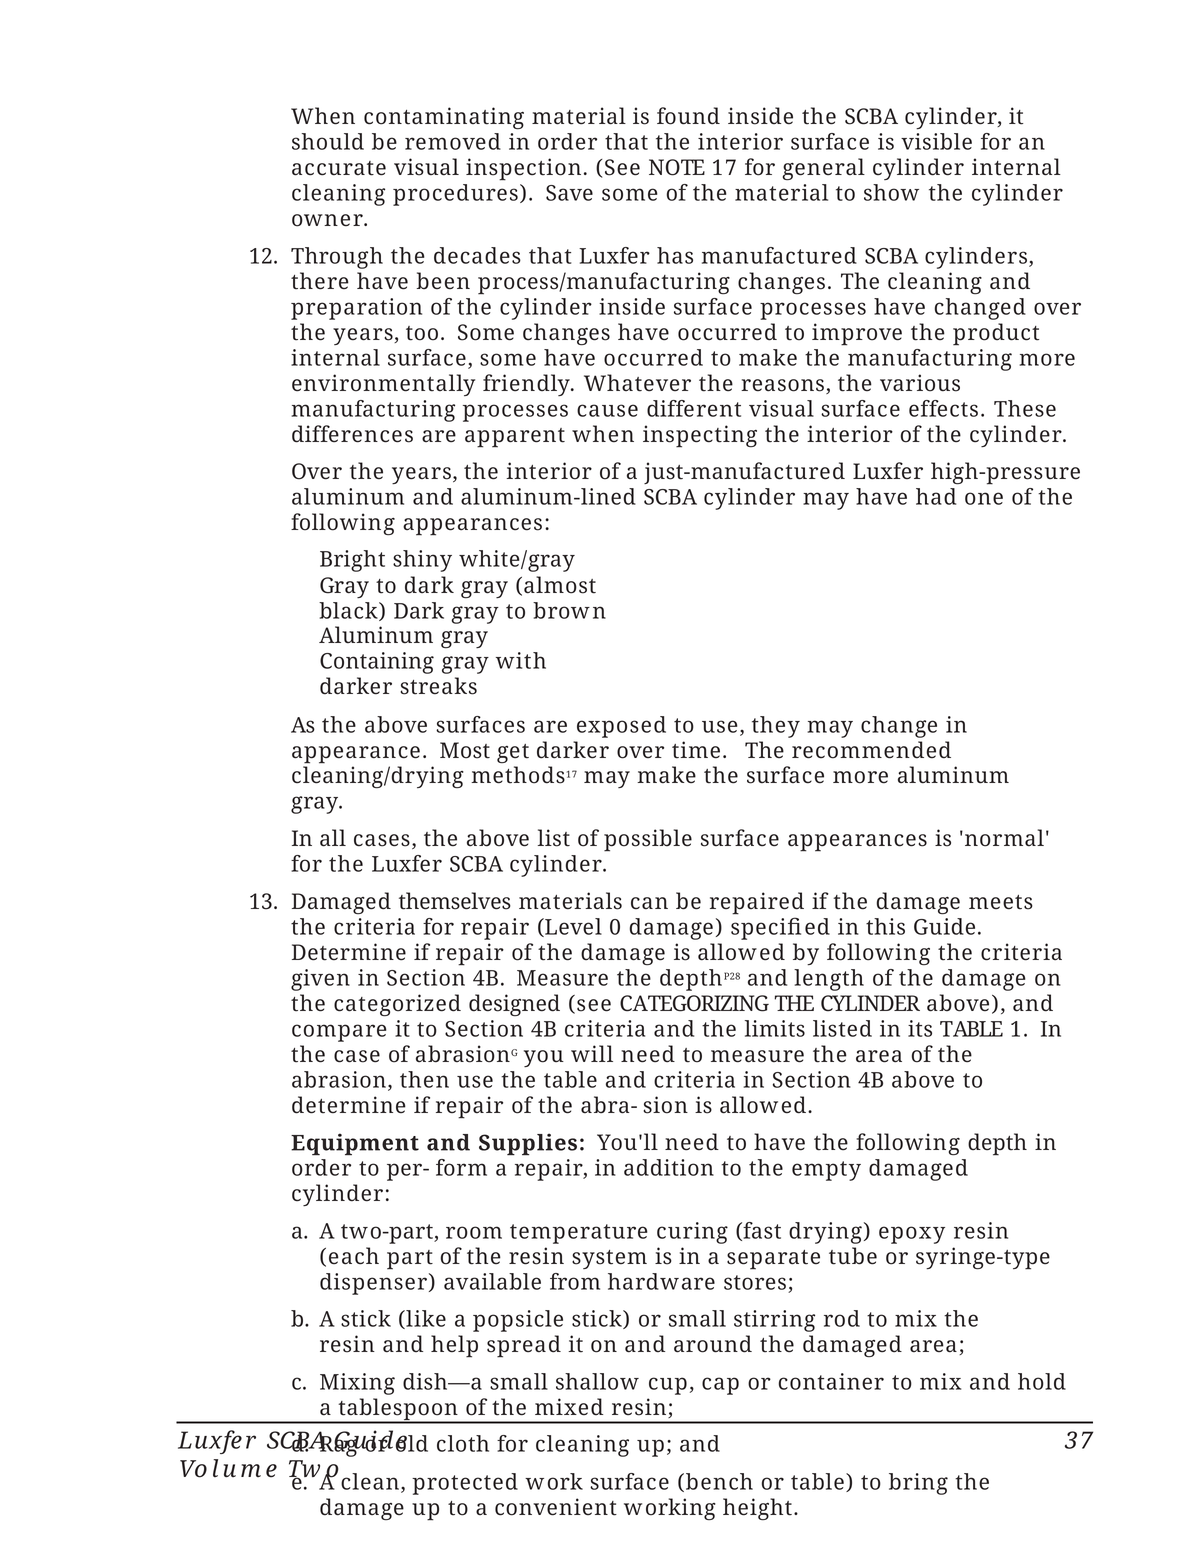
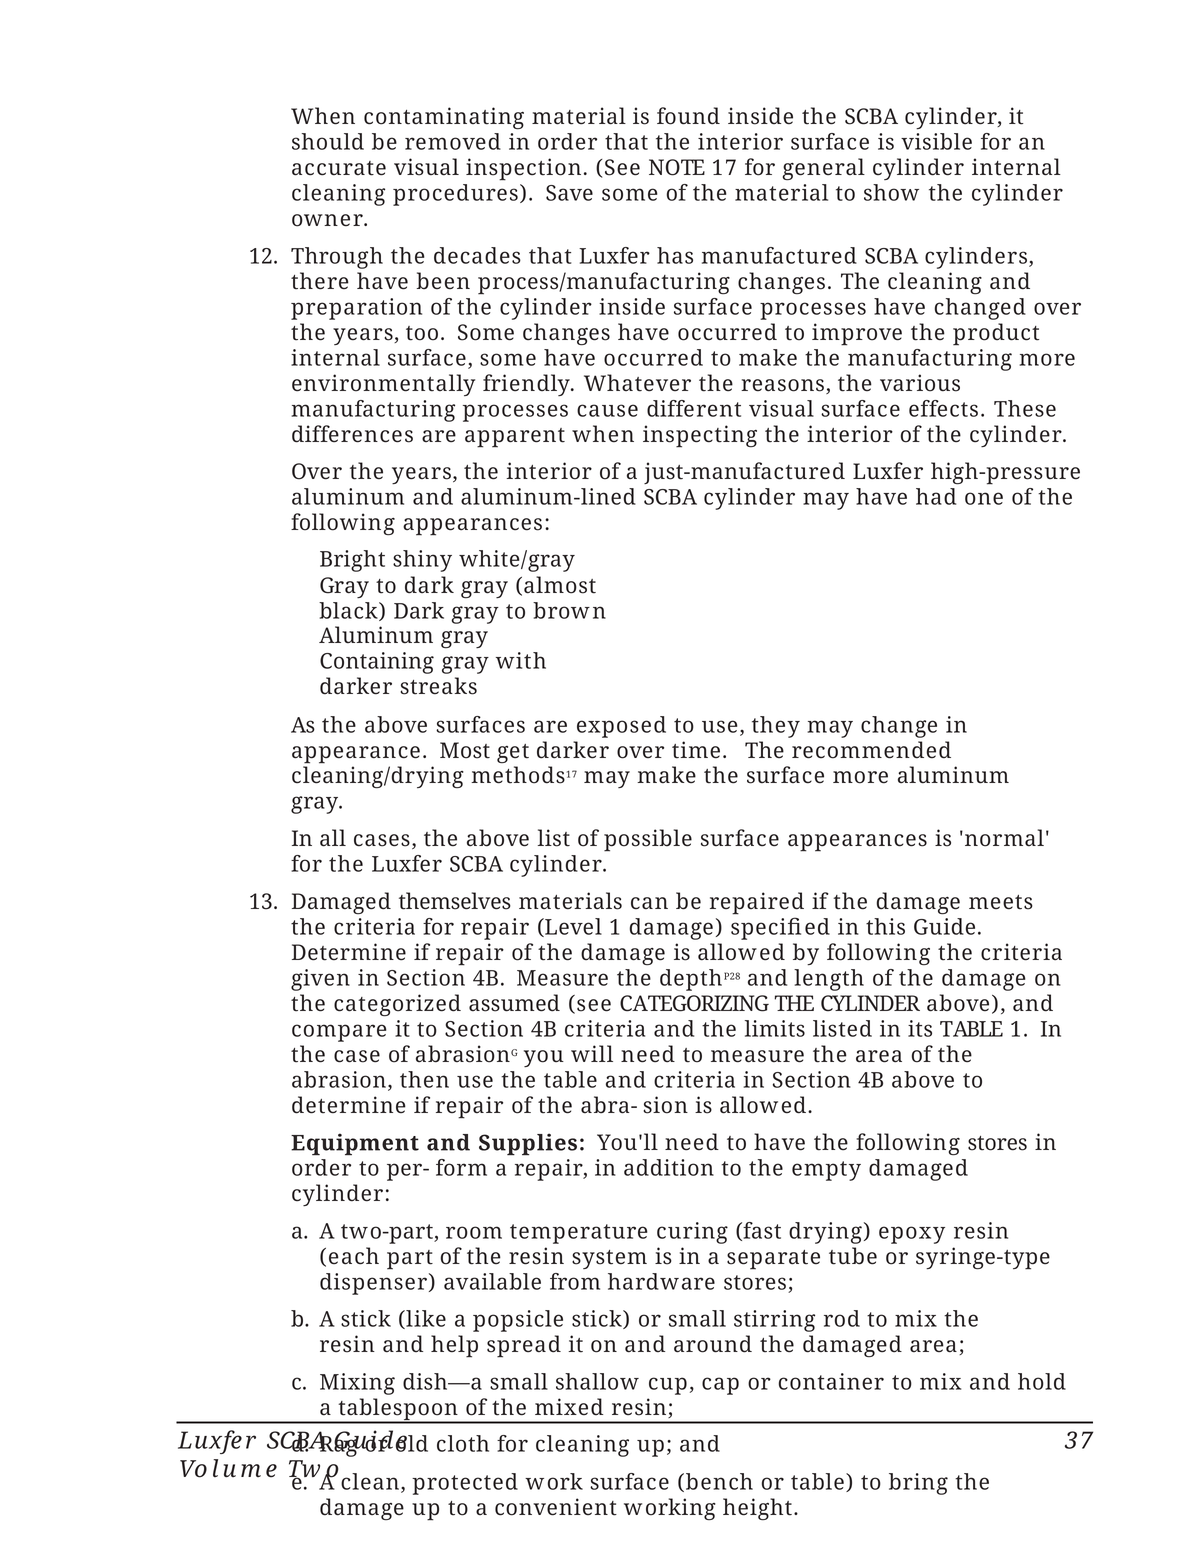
Level 0: 0 -> 1 (615, 927)
designed: designed -> assumed (514, 1004)
following depth: depth -> stores (998, 1143)
